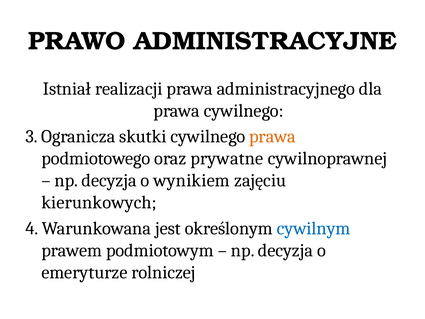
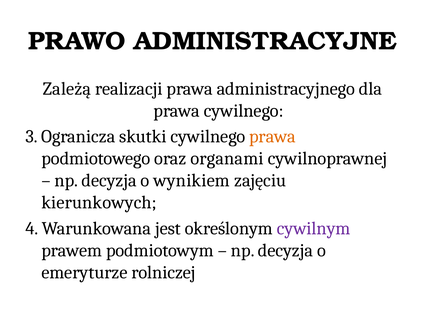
Istniał: Istniał -> Zależą (67, 89)
prywatne: prywatne -> organami (227, 158)
cywilnym colour: blue -> purple (314, 228)
